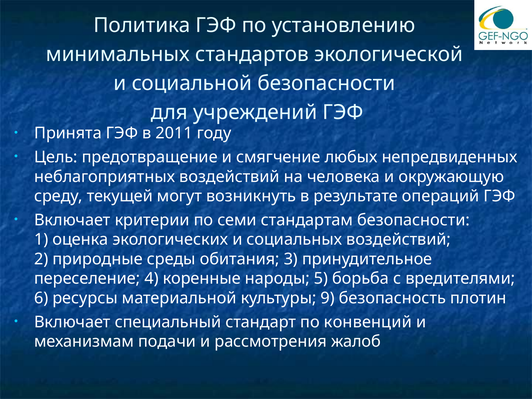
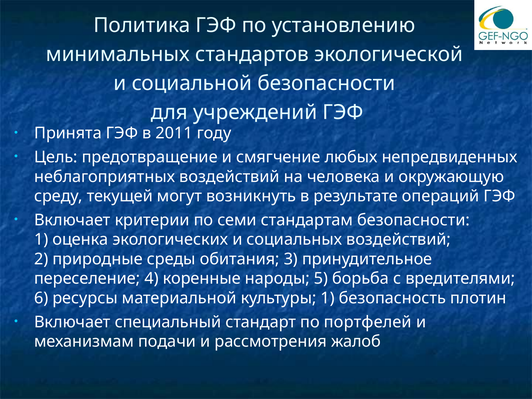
культуры 9: 9 -> 1 (328, 298)
конвенций: конвенций -> портфелей (368, 322)
